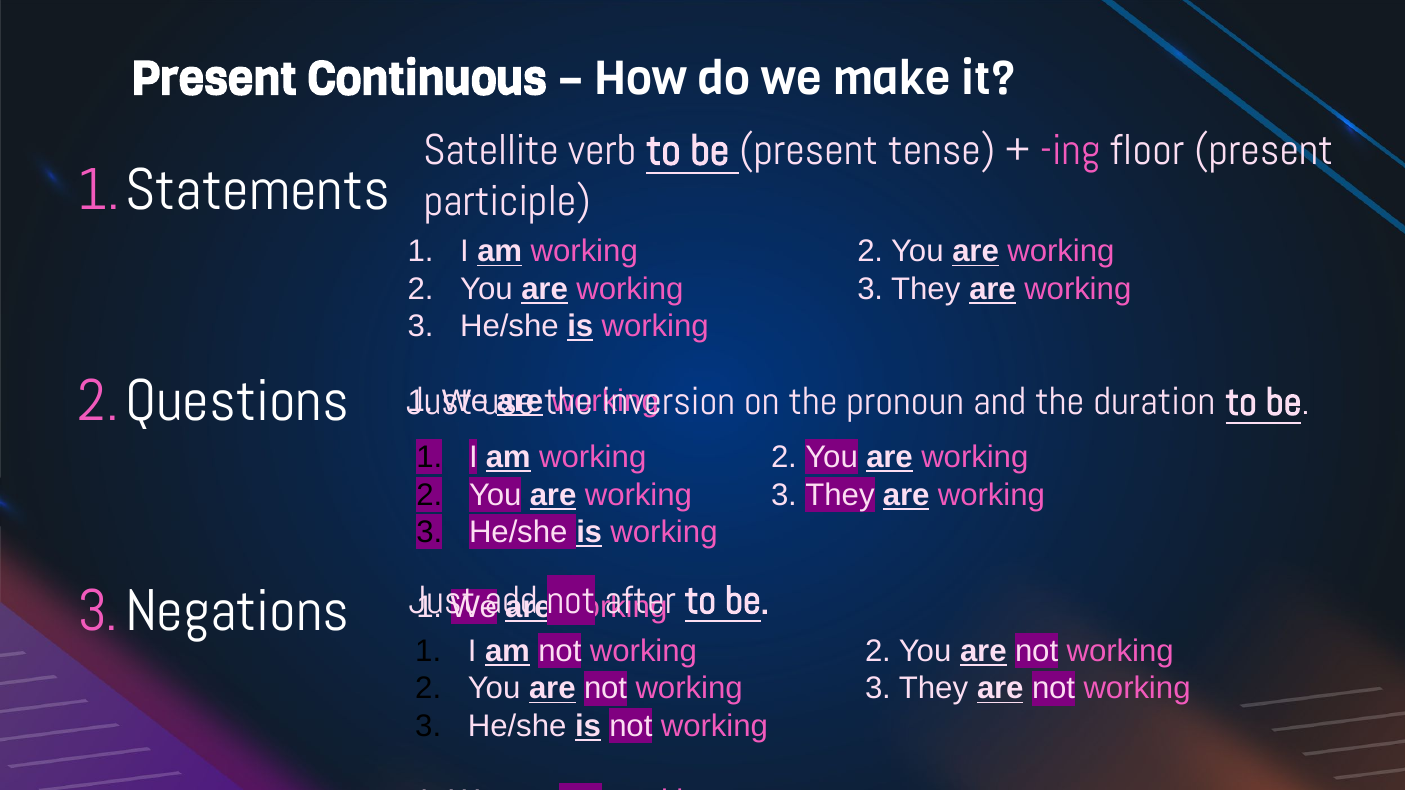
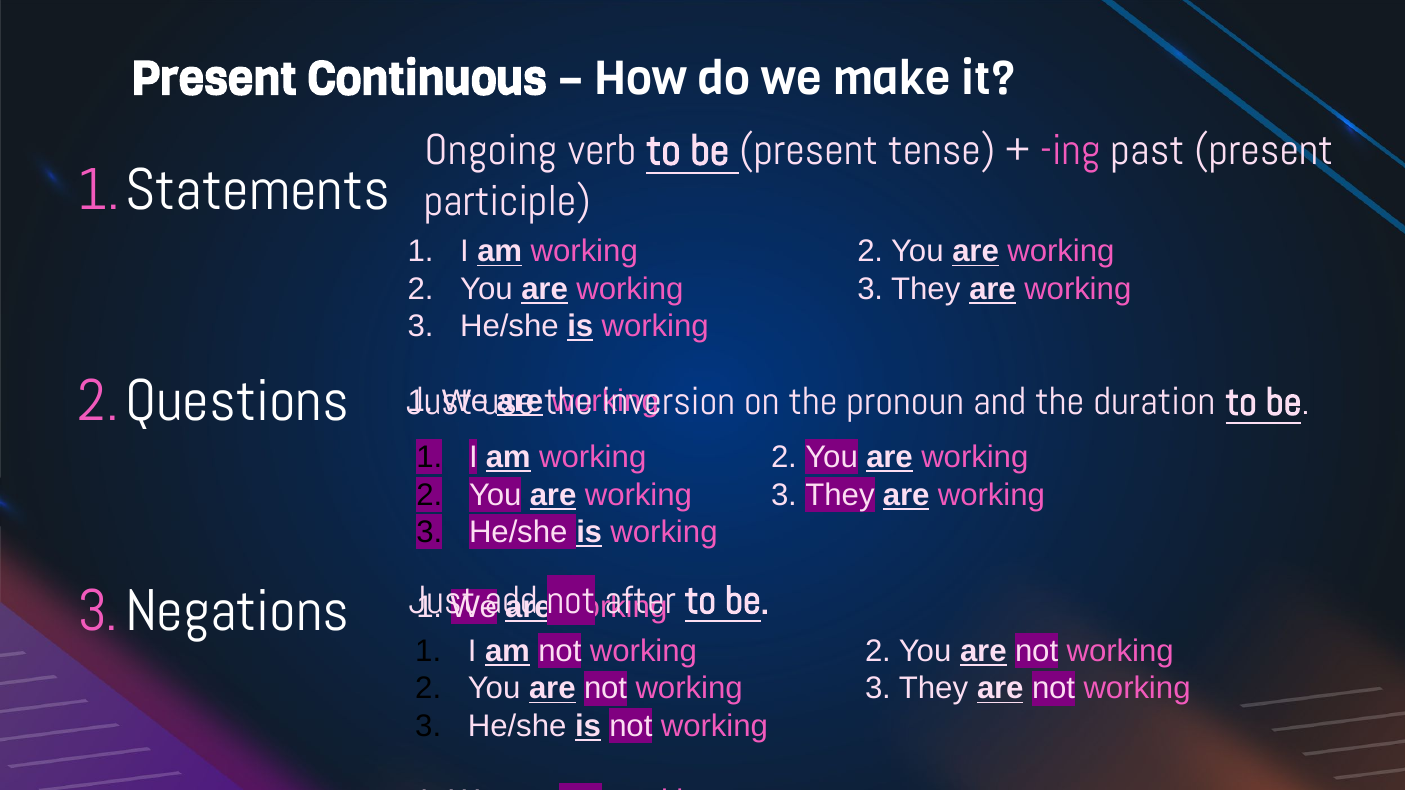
Satellite: Satellite -> Ongoing (491, 150)
floor: floor -> past (1147, 150)
